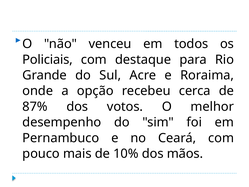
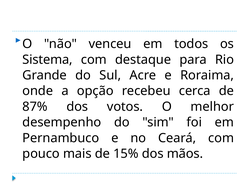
Policiais: Policiais -> Sistema (47, 60)
10%: 10% -> 15% (126, 153)
